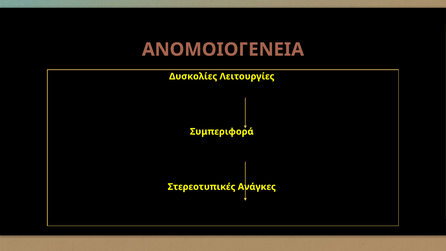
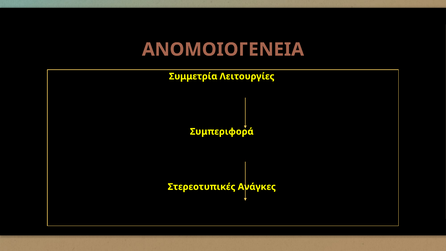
Δυσκολίες: Δυσκολίες -> Συμμετρία (193, 76)
